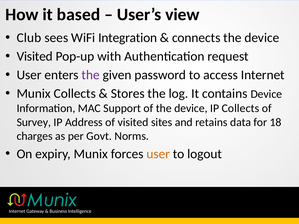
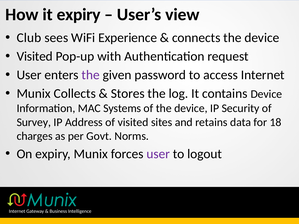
it based: based -> expiry (79, 15)
Integration: Integration -> Experience (128, 38)
Support: Support -> Systems (122, 108)
IP Collects: Collects -> Security (241, 108)
user colour: orange -> purple (158, 154)
